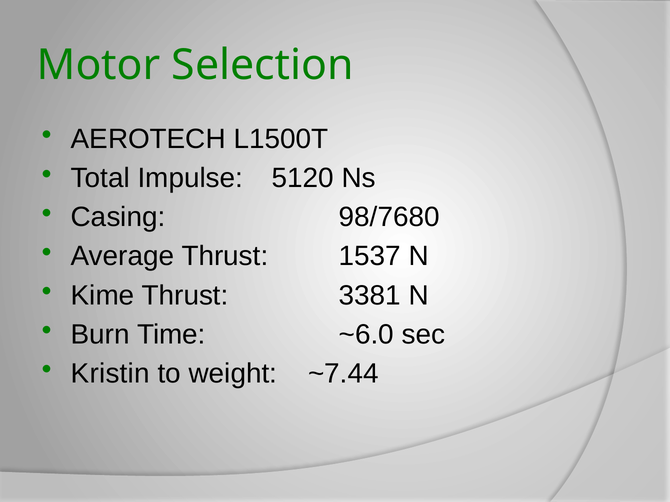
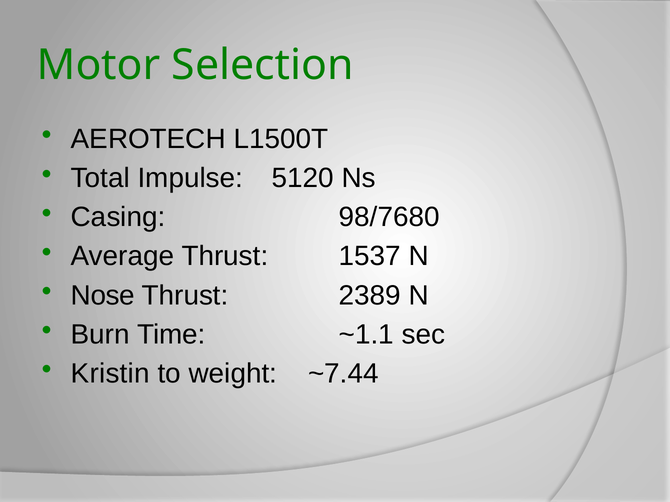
Kime: Kime -> Nose (103, 296)
3381: 3381 -> 2389 (370, 296)
~6.0: ~6.0 -> ~1.1 (366, 335)
